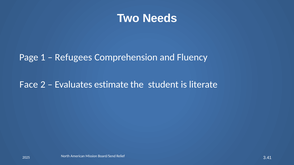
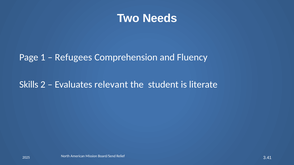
Face: Face -> Skills (29, 85)
estimate: estimate -> relevant (111, 85)
